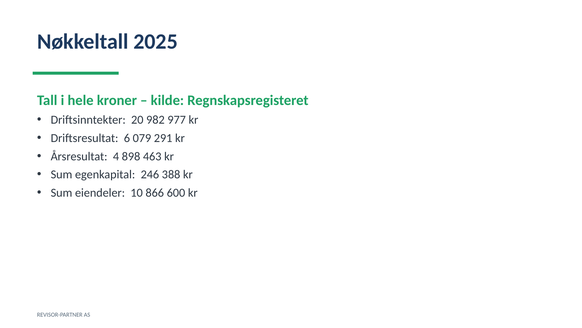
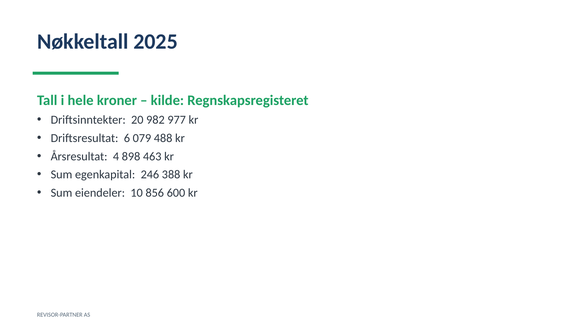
291: 291 -> 488 (163, 138)
866: 866 -> 856 (155, 192)
